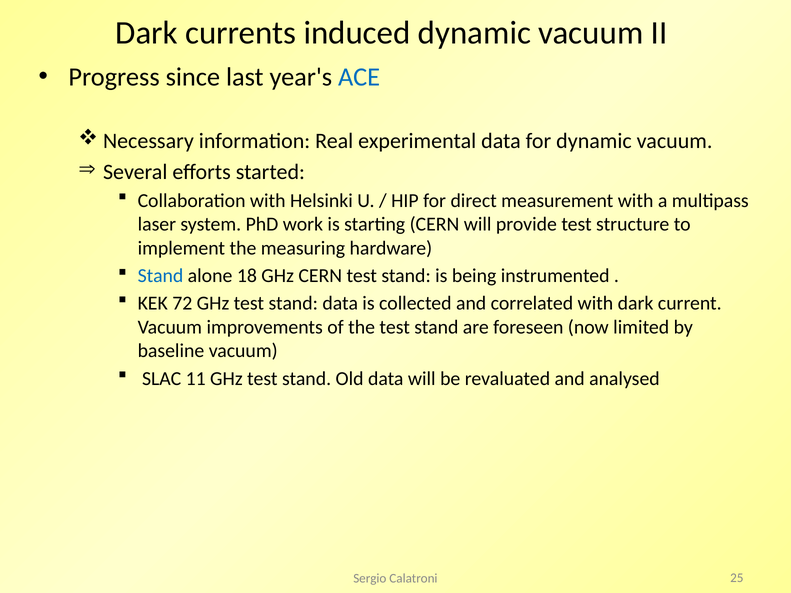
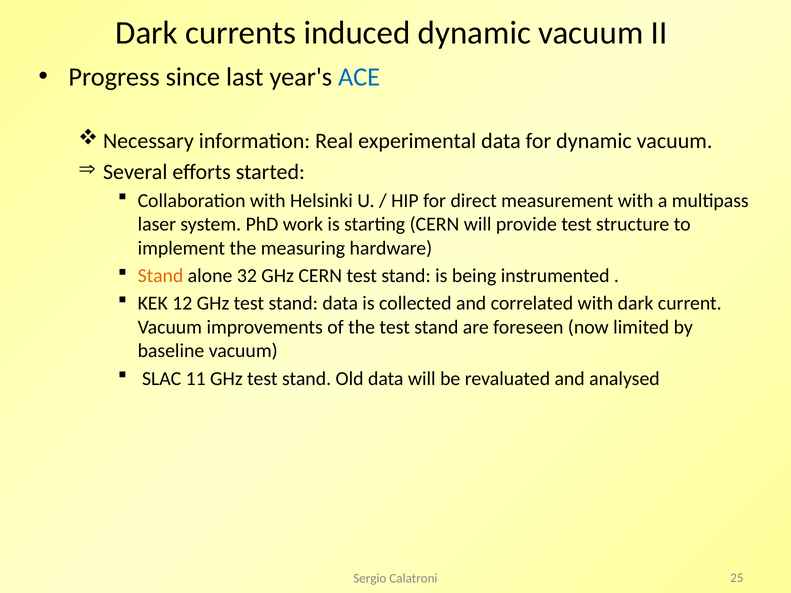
Stand colour: blue -> orange (160, 276)
18: 18 -> 32 (247, 276)
72: 72 -> 12 (182, 304)
